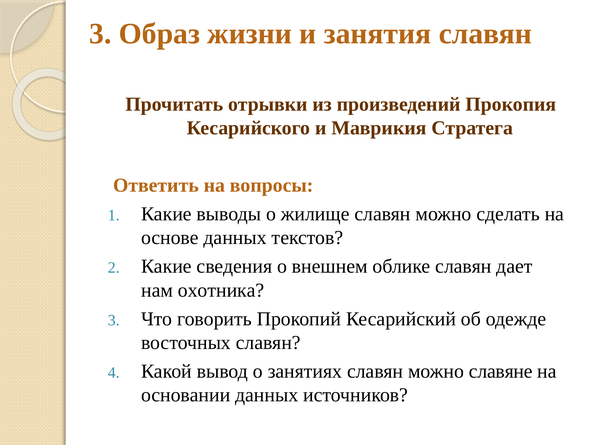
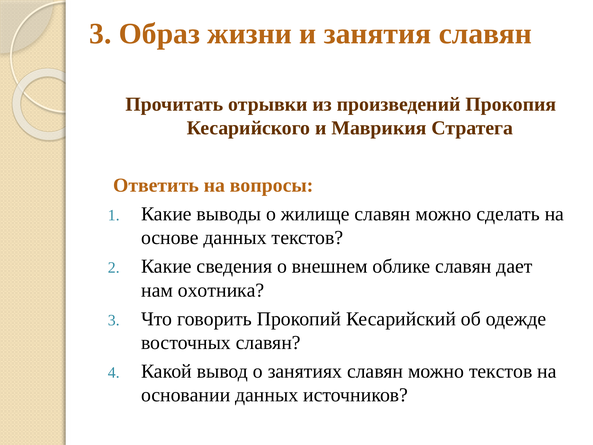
можно славяне: славяне -> текстов (501, 371)
